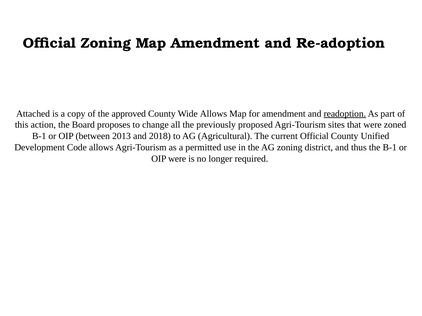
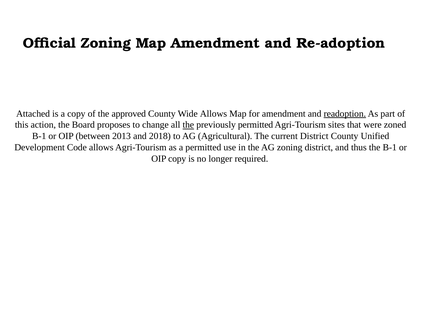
the underline: none -> present (188, 125)
previously proposed: proposed -> permitted (256, 125)
current Official: Official -> District (314, 136)
OIP were: were -> copy (177, 159)
